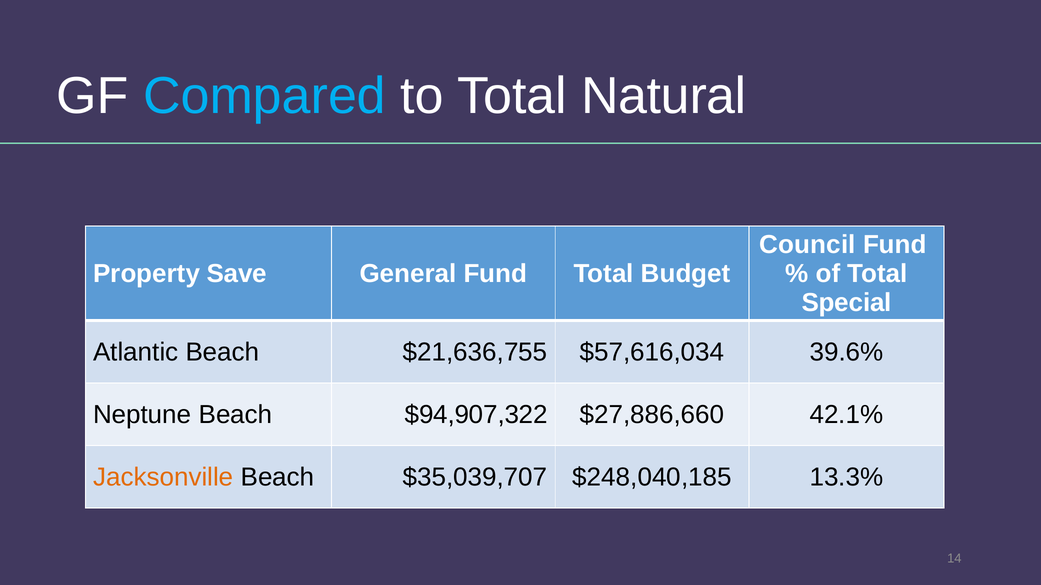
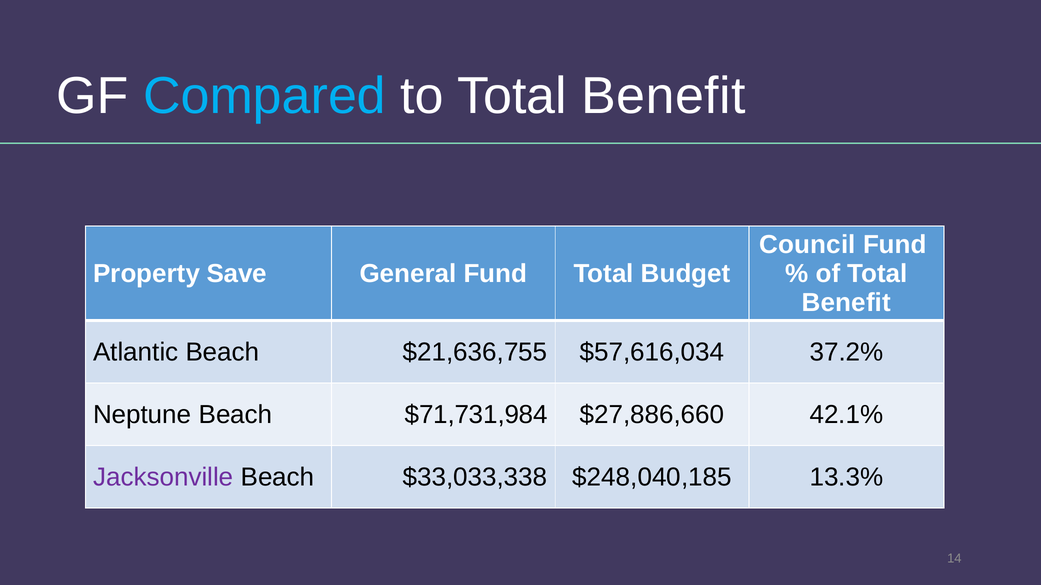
to Total Natural: Natural -> Benefit (663, 96)
Special: Special -> Benefit (846, 303)
39.6%: 39.6% -> 37.2% (846, 353)
$94,907,322: $94,907,322 -> $71,731,984 (476, 415)
Jacksonville colour: orange -> purple (163, 478)
$35,039,707: $35,039,707 -> $33,033,338 (475, 478)
